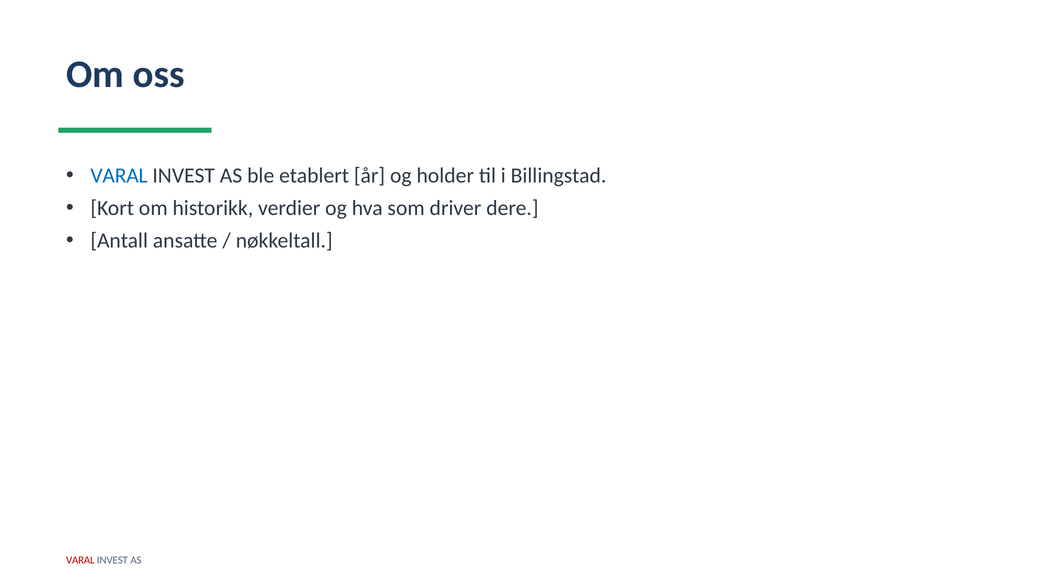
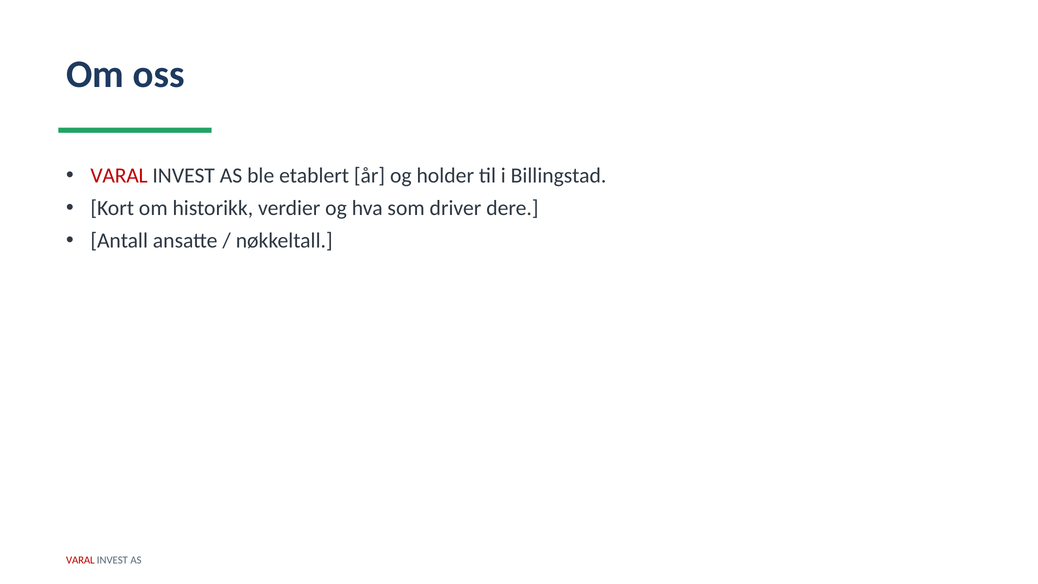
VARAL colour: blue -> red (119, 176)
